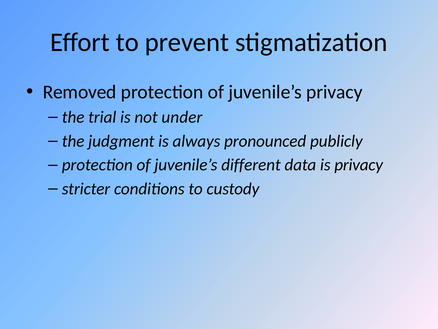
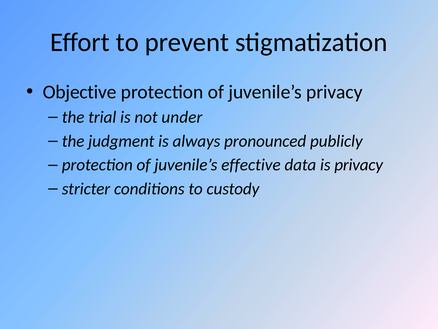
Removed: Removed -> Objective (80, 92)
different: different -> effective (251, 165)
